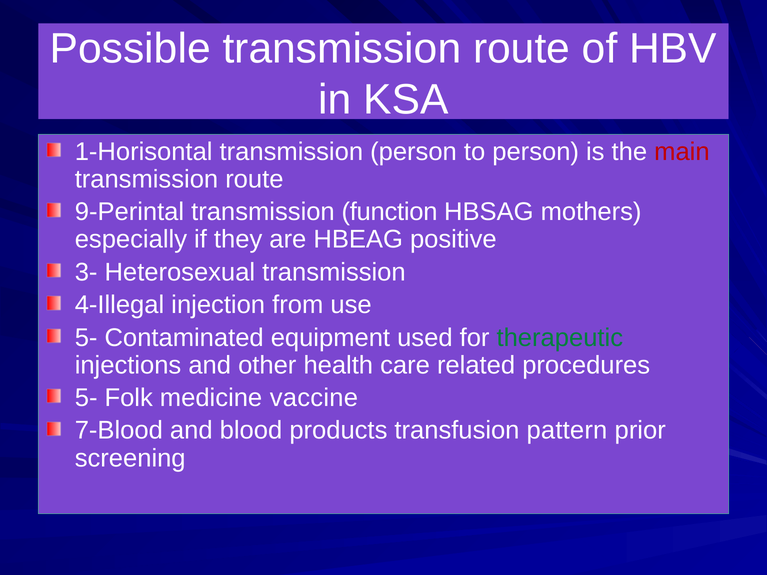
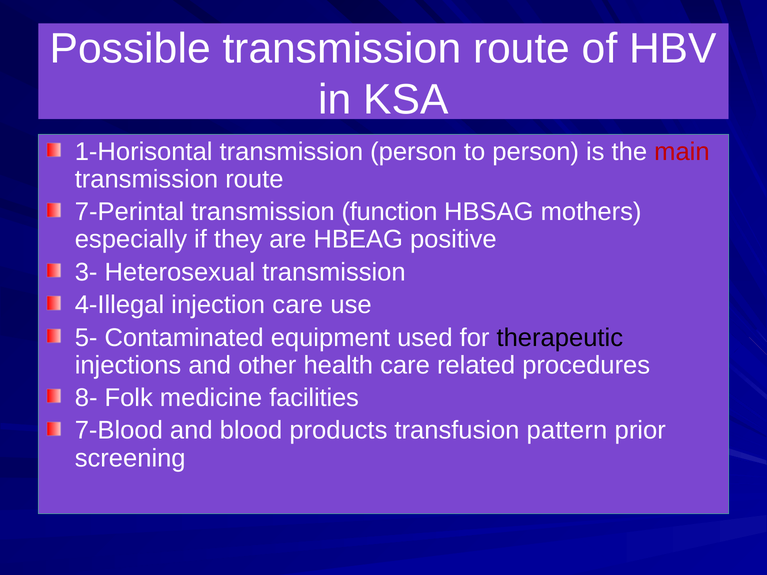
9-Perintal: 9-Perintal -> 7-Perintal (129, 212)
injection from: from -> care (298, 305)
therapeutic colour: green -> black (560, 338)
5-: 5- -> 8- (86, 398)
vaccine: vaccine -> facilities (314, 398)
